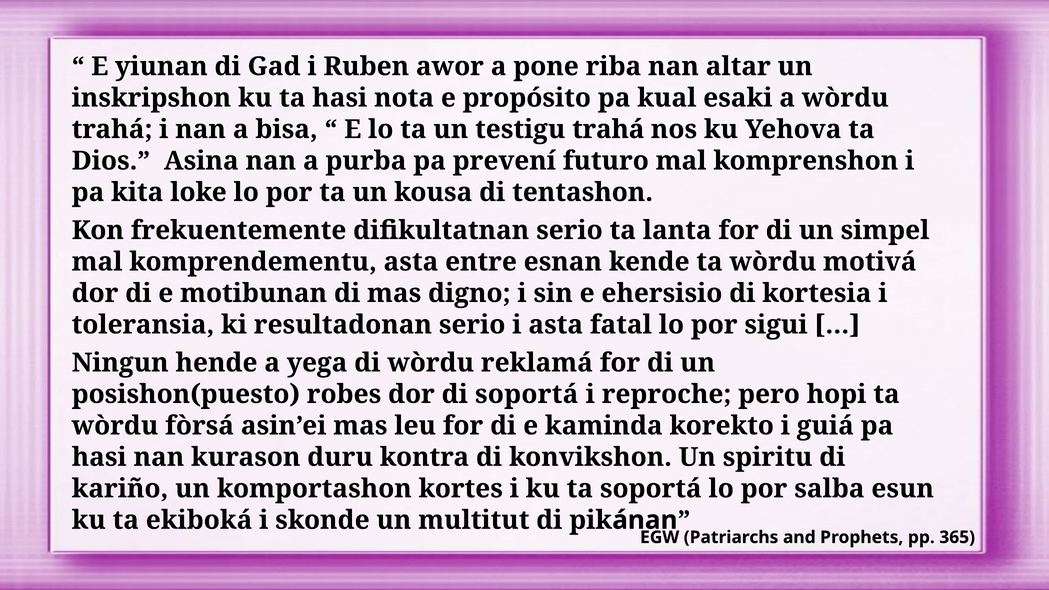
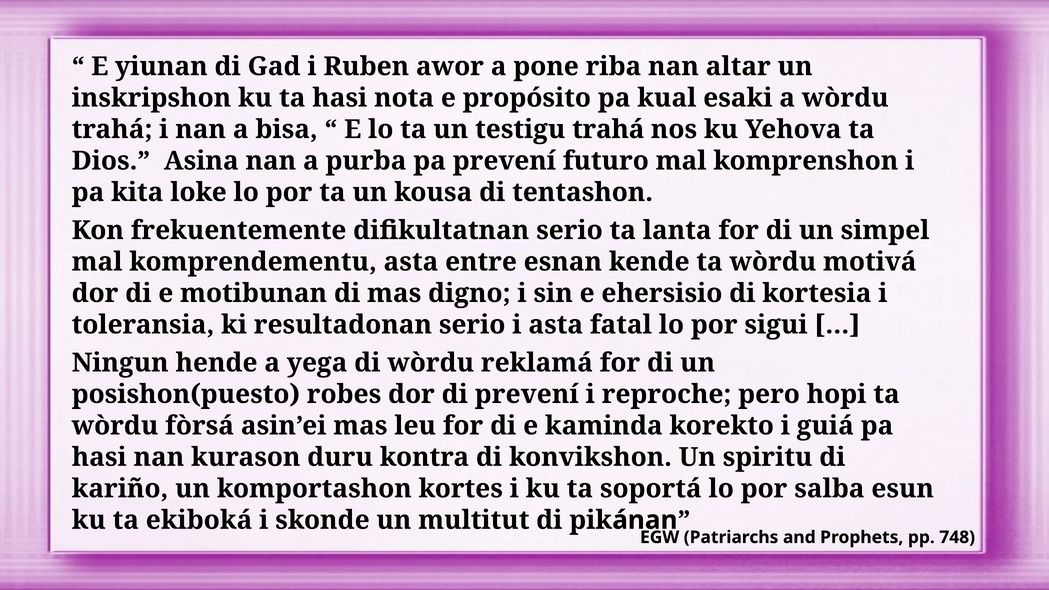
di soportá: soportá -> prevení (527, 394)
365: 365 -> 748 (957, 537)
